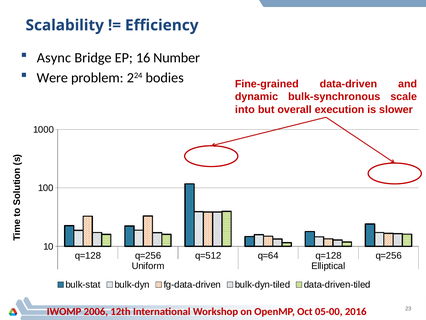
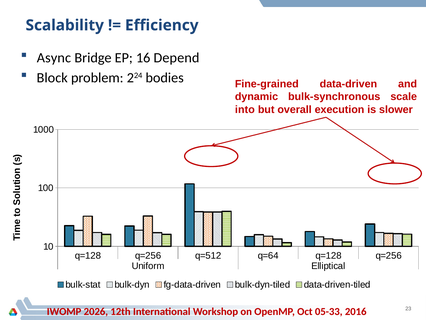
Number: Number -> Depend (176, 58)
Were: Were -> Block (52, 78)
2006: 2006 -> 2026 (96, 311)
05-00: 05-00 -> 05-33 (329, 311)
